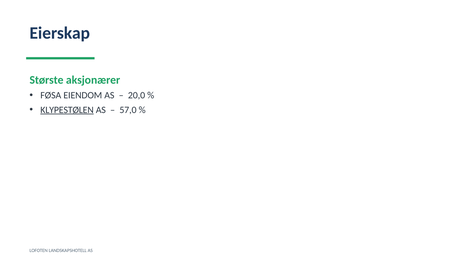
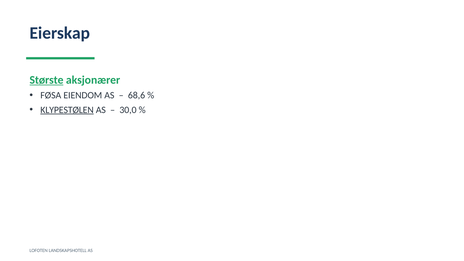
Største underline: none -> present (46, 80)
20,0: 20,0 -> 68,6 (137, 95)
57,0: 57,0 -> 30,0 (128, 110)
